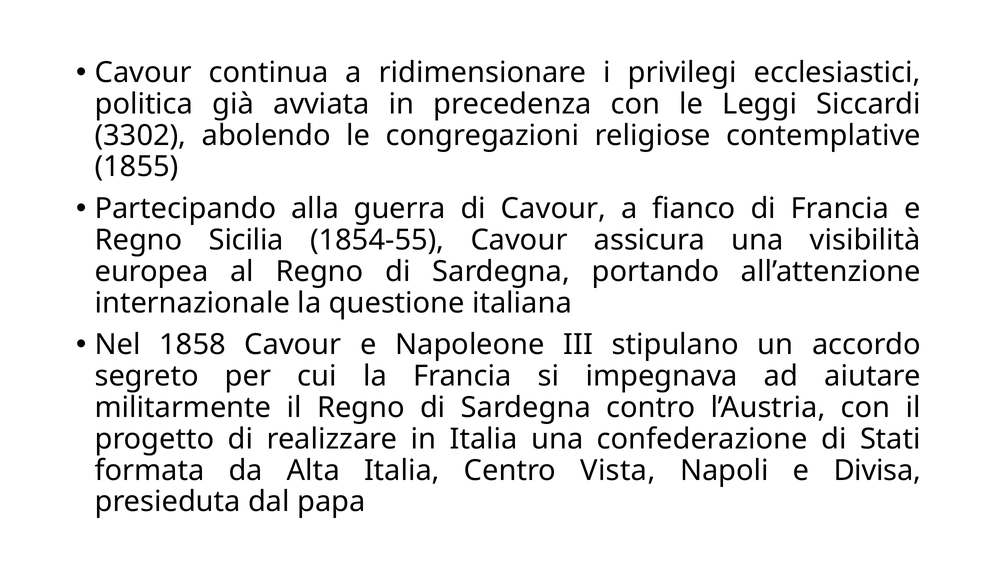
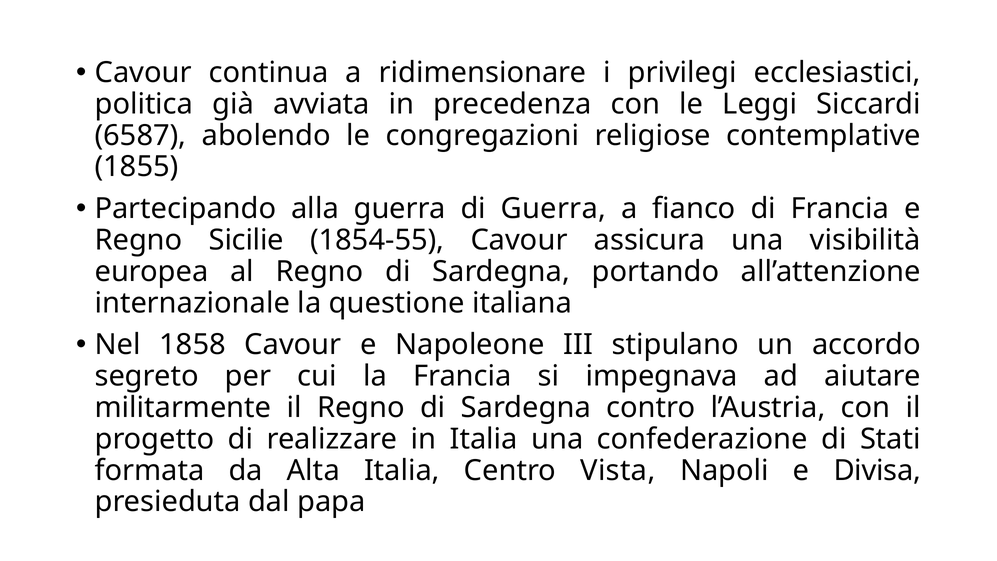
3302: 3302 -> 6587 (140, 135)
di Cavour: Cavour -> Guerra (553, 209)
Sicilia: Sicilia -> Sicilie (246, 240)
